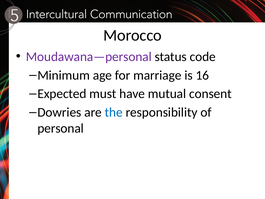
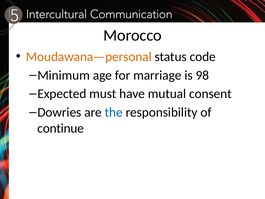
Moudawana—personal colour: purple -> orange (89, 57)
16: 16 -> 98 (202, 75)
personal: personal -> continue (61, 128)
